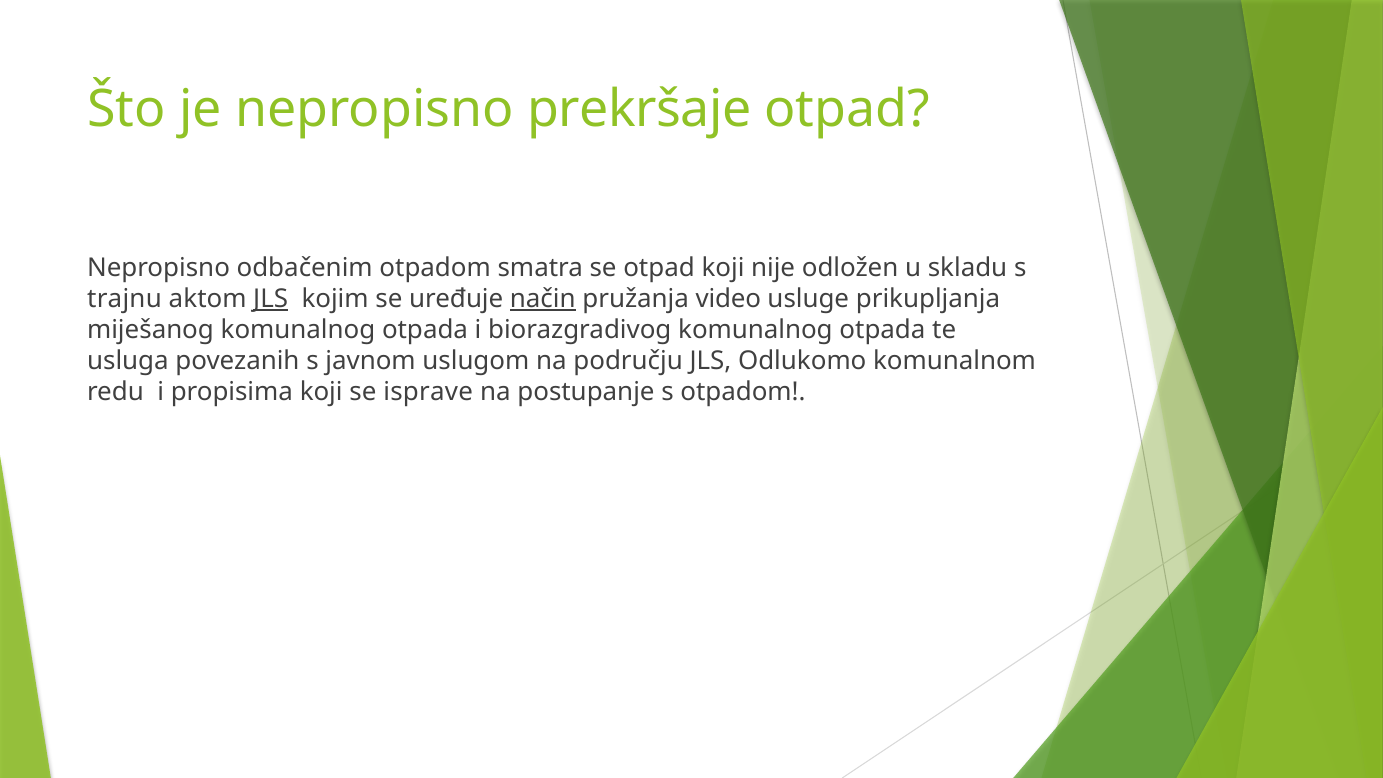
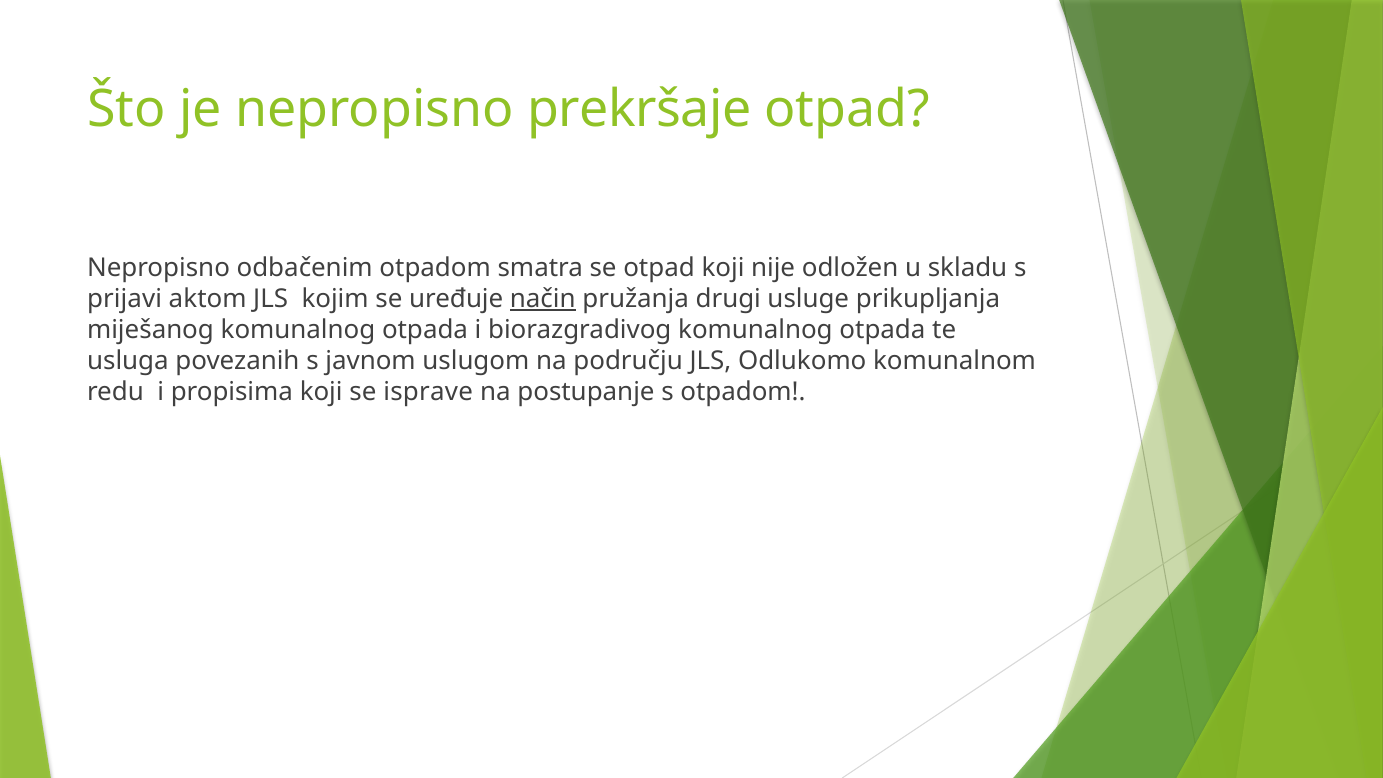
trajnu: trajnu -> prijavi (125, 299)
JLS underline: present -> none (271, 299)
video: video -> drugi (728, 299)
